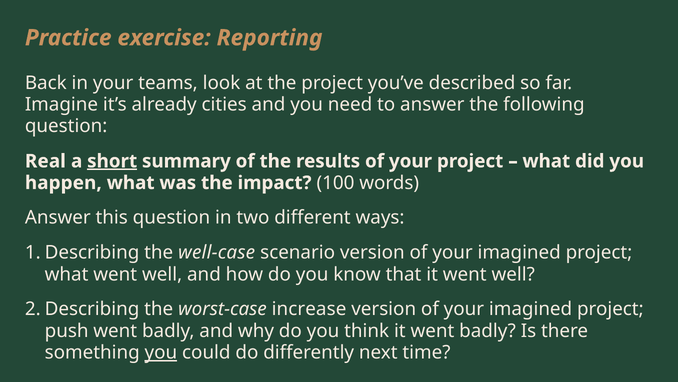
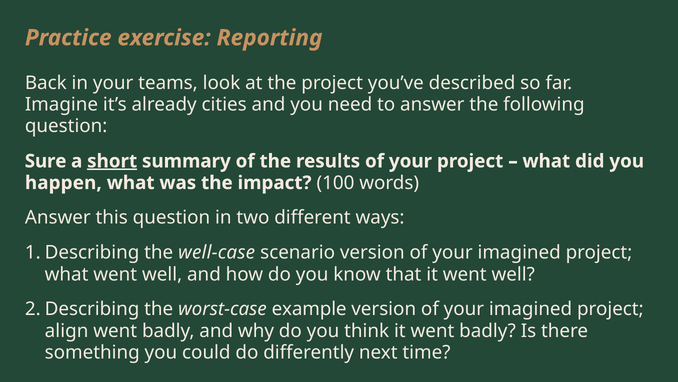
Real: Real -> Sure (46, 161)
increase: increase -> example (309, 309)
push: push -> align (67, 330)
you underline: present -> none (161, 352)
